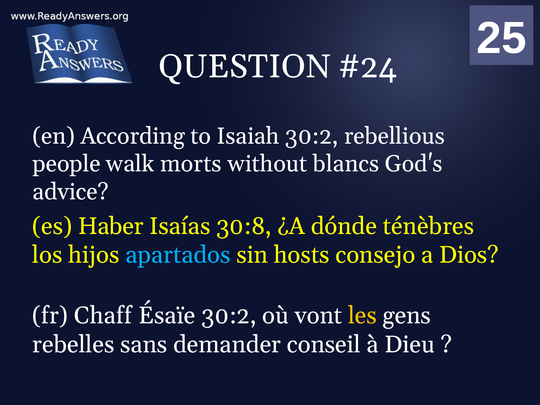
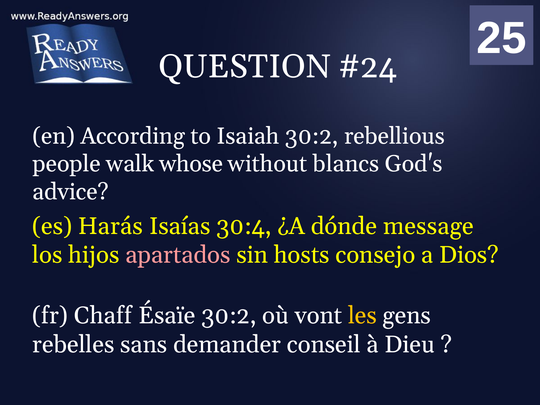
morts: morts -> whose (191, 164)
Haber: Haber -> Harás (111, 226)
30:8: 30:8 -> 30:4 (244, 226)
ténèbres: ténèbres -> message (428, 226)
apartados colour: light blue -> pink (178, 255)
